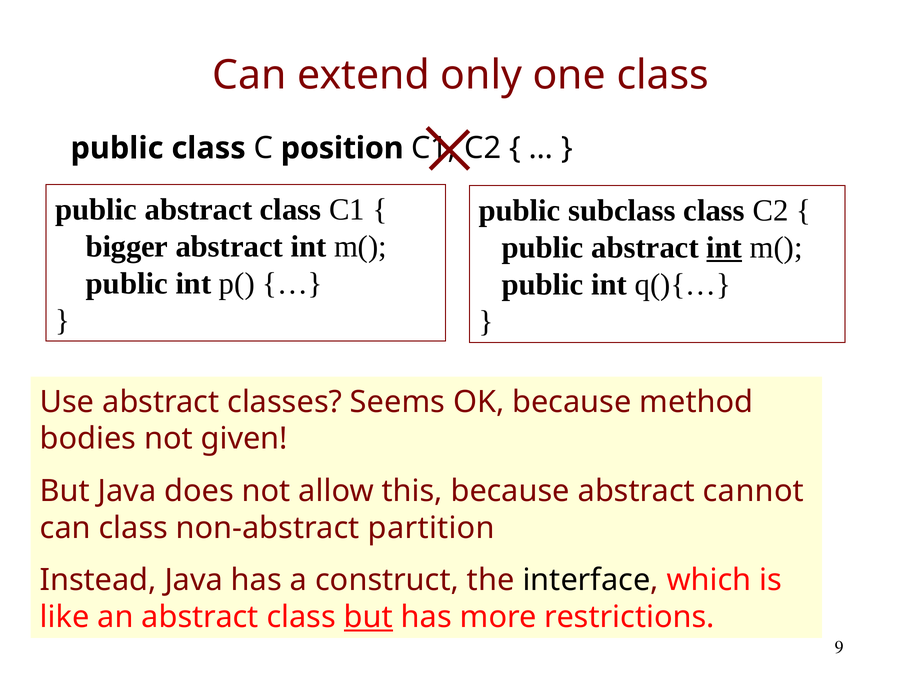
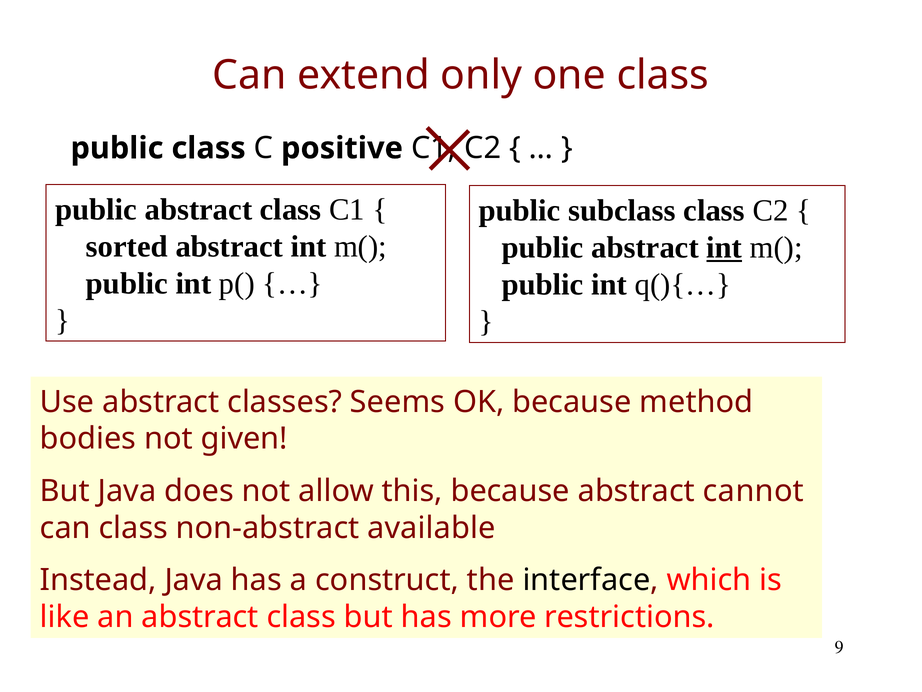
position: position -> positive (342, 148)
bigger: bigger -> sorted (127, 246)
partition: partition -> available (431, 528)
but underline: present -> none (368, 617)
